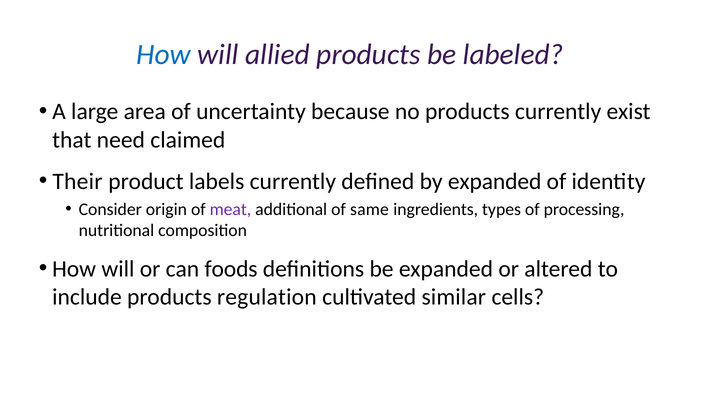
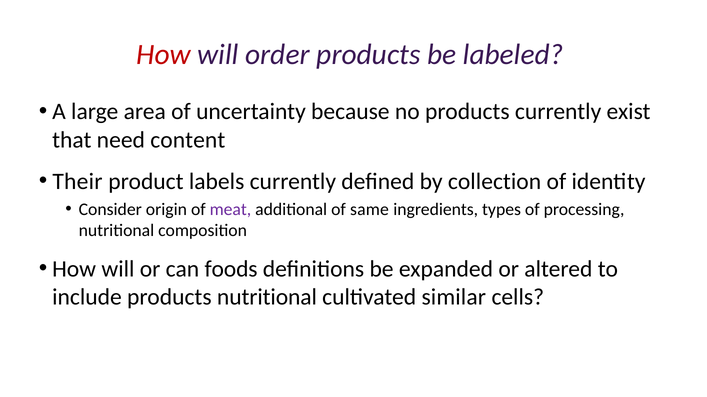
How colour: blue -> red (164, 55)
allied: allied -> order (278, 55)
claimed: claimed -> content (188, 140)
by expanded: expanded -> collection (495, 182)
products regulation: regulation -> nutritional (267, 298)
